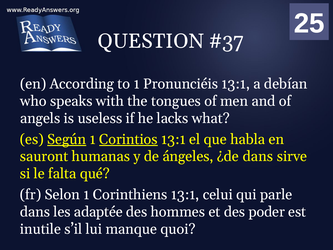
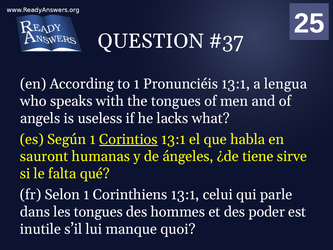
debían: debían -> lengua (286, 84)
Según underline: present -> none (67, 139)
¿de dans: dans -> tiene (258, 156)
les adaptée: adaptée -> tongues (98, 212)
